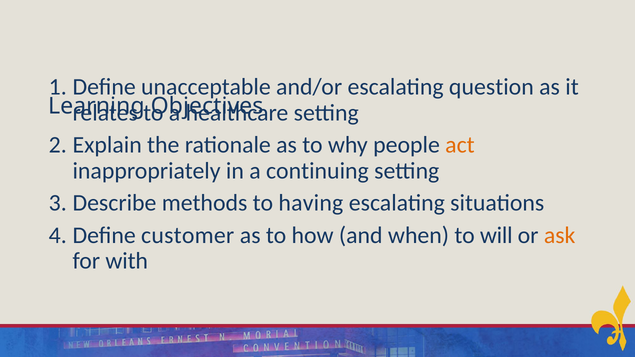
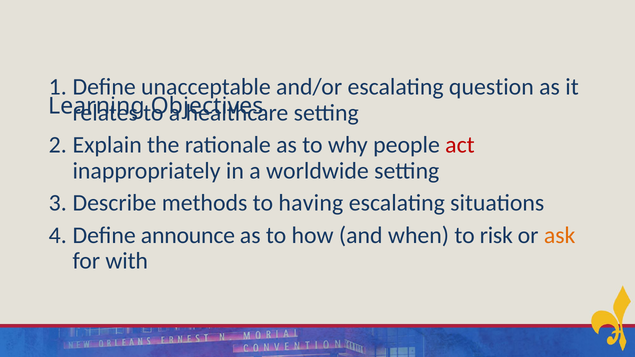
act colour: orange -> red (460, 145)
continuing: continuing -> worldwide (317, 171)
customer: customer -> announce (188, 236)
will: will -> risk (496, 236)
